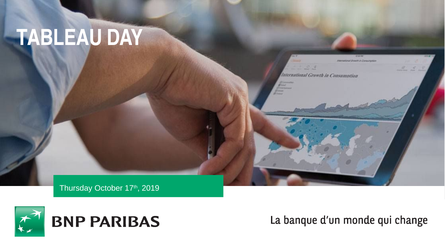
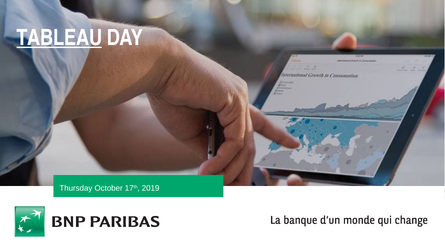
TABLEAU underline: none -> present (59, 38)
